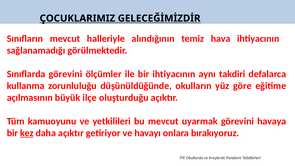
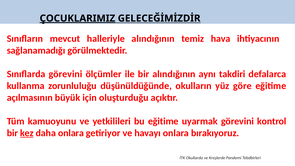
ÇOCUKLARIMIZ underline: none -> present (77, 18)
bir ihtiyacının: ihtiyacının -> alındığının (174, 74)
ilçe: ilçe -> için (90, 98)
bu mevcut: mevcut -> eğitime (163, 121)
havaya: havaya -> kontrol (272, 121)
daha açıktır: açıktır -> onlara (71, 133)
